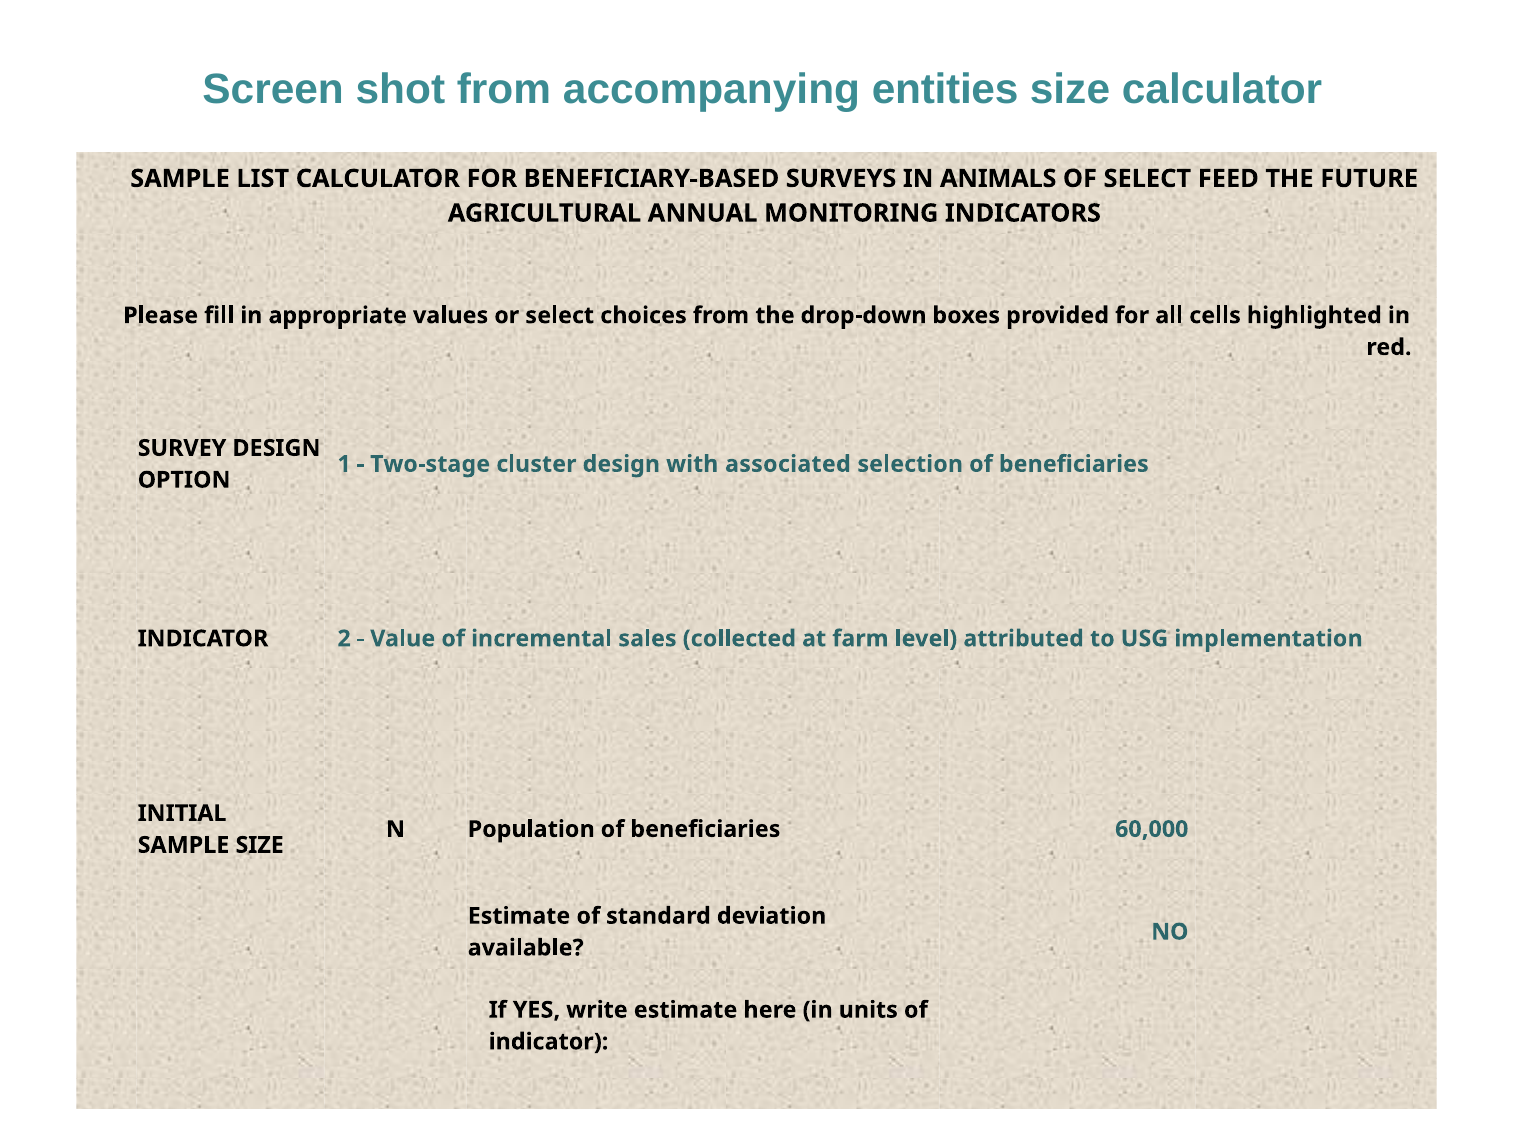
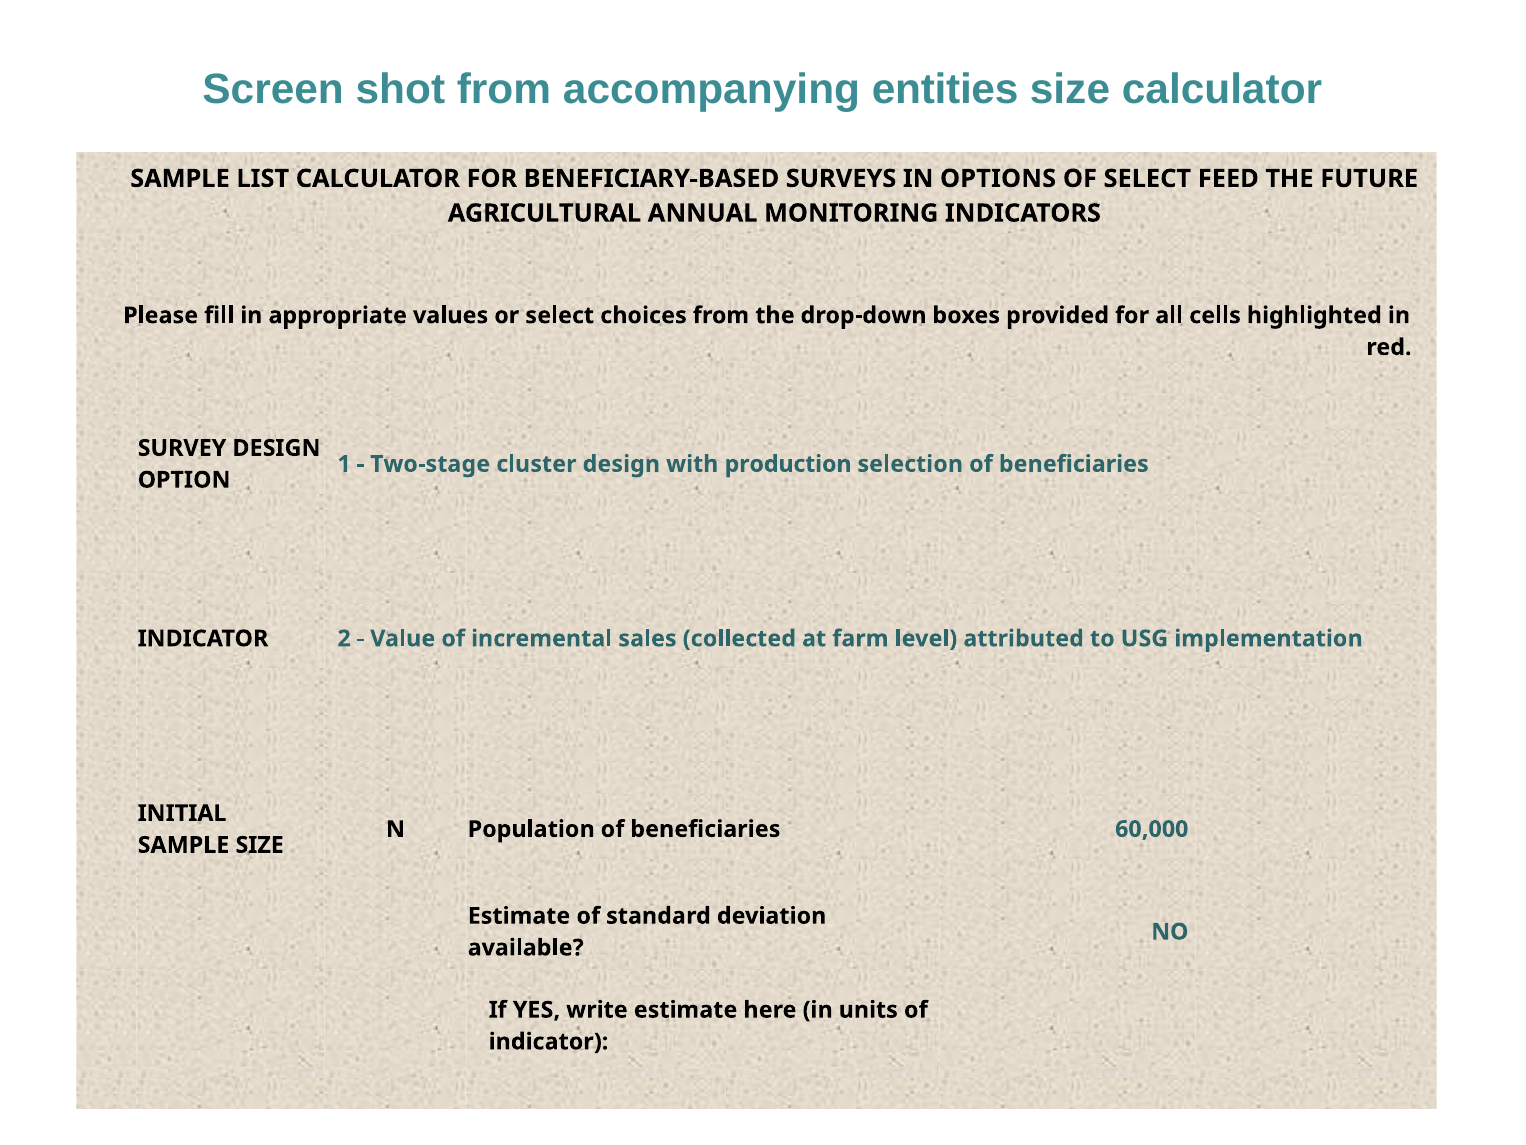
ANIMALS: ANIMALS -> OPTIONS (998, 179)
associated: associated -> production (788, 464)
